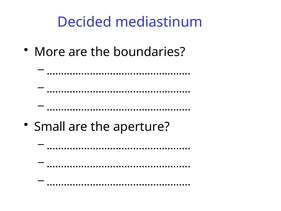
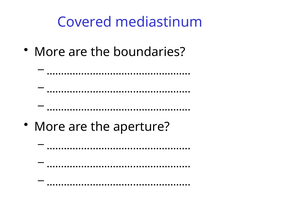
Decided: Decided -> Covered (85, 22)
Small: Small -> More (50, 127)
